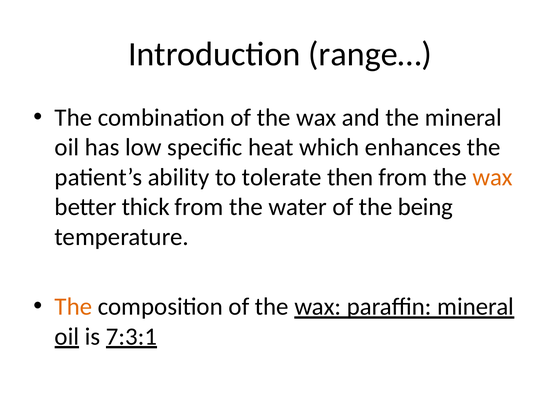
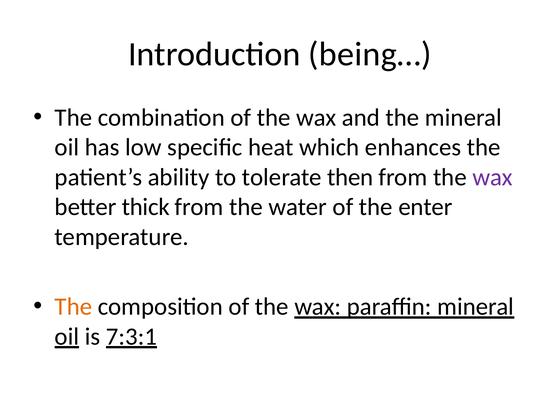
range…: range… -> being… (370, 54)
wax colour: orange -> purple (493, 177)
being: being -> enter (425, 207)
